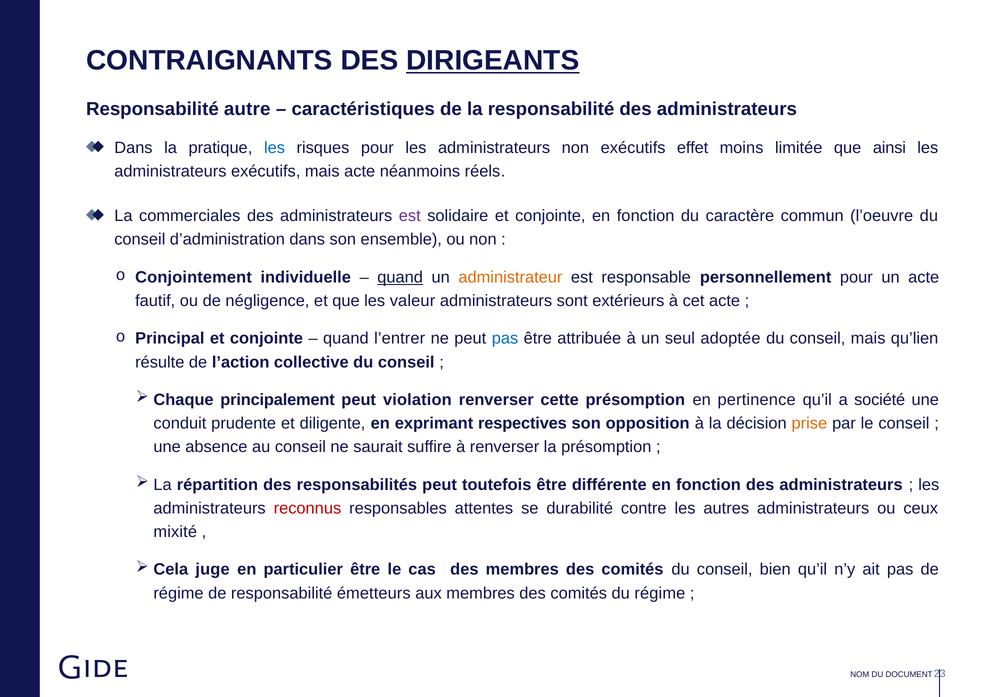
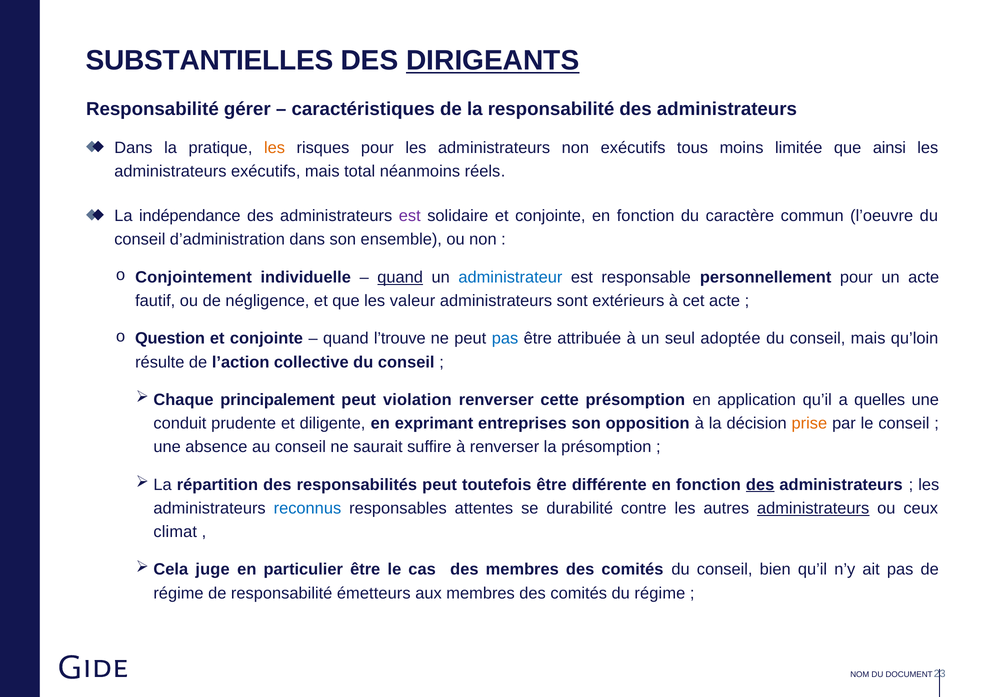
CONTRAIGNANTS: CONTRAIGNANTS -> SUBSTANTIELLES (210, 61)
autre: autre -> gérer (247, 109)
les colour: blue -> orange (275, 148)
effet: effet -> tous (693, 148)
mais acte: acte -> total (360, 171)
commerciales: commerciales -> indépendance (190, 216)
administrateur colour: orange -> blue (510, 277)
Principal: Principal -> Question (170, 339)
l’entrer: l’entrer -> l’trouve (400, 339)
qu’lien: qu’lien -> qu’loin (915, 339)
pertinence: pertinence -> application (757, 400)
société: société -> quelles (880, 400)
respectives: respectives -> entreprises (522, 423)
des underline: none -> present (760, 485)
reconnus colour: red -> blue (307, 508)
administrateurs underline: none -> present (813, 508)
mixité: mixité -> climat (175, 532)
